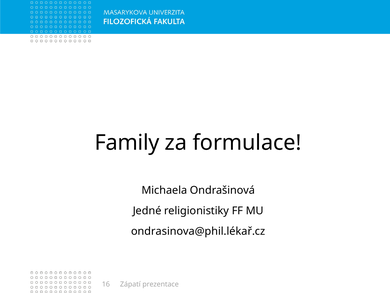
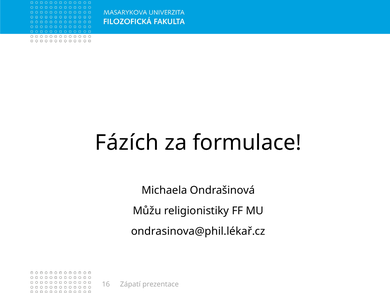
Family: Family -> Fázích (127, 142)
Jedné: Jedné -> Můžu (147, 210)
